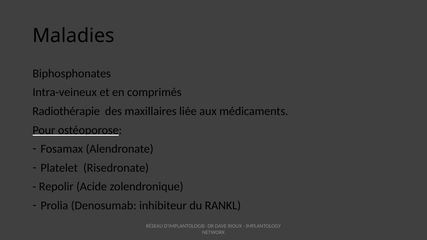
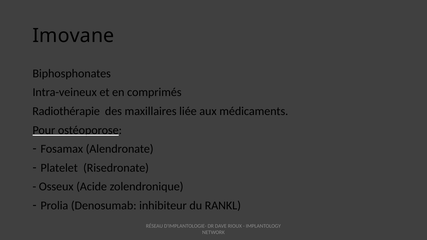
Maladies: Maladies -> Imovane (73, 36)
Repolir: Repolir -> Osseux (56, 187)
